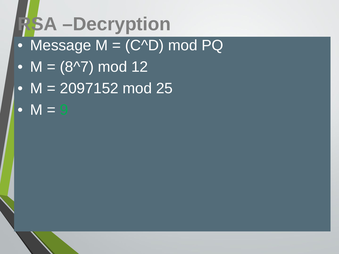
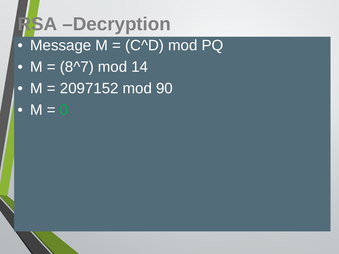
12: 12 -> 14 (140, 67)
25: 25 -> 90 (165, 89)
9: 9 -> 0 (64, 110)
